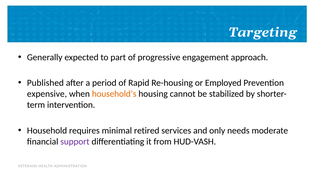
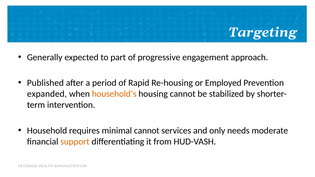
expensive: expensive -> expanded (47, 94)
minimal retired: retired -> cannot (147, 131)
support colour: purple -> orange (75, 142)
